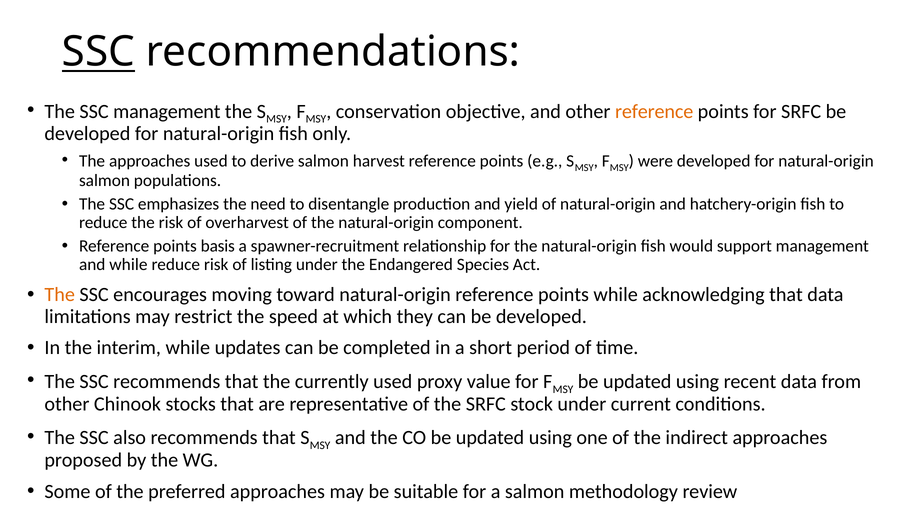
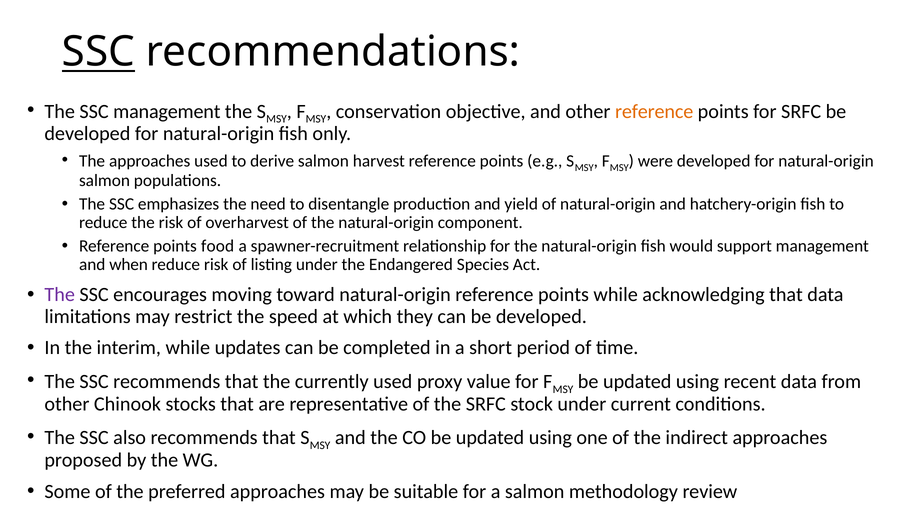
basis: basis -> food (218, 246)
and while: while -> when (129, 265)
The colour: orange -> purple (60, 294)
